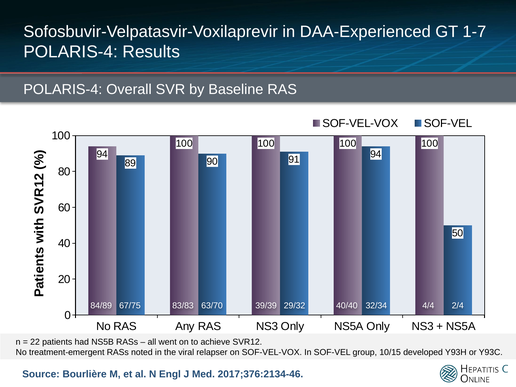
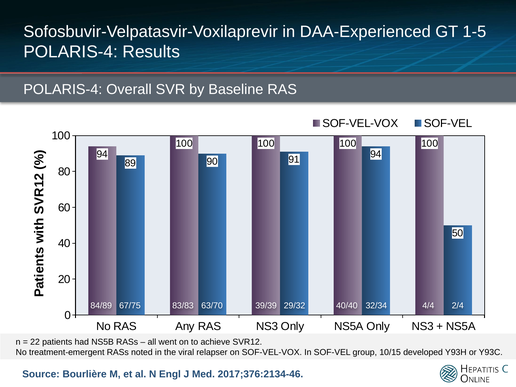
1-7: 1-7 -> 1-5 (474, 32)
